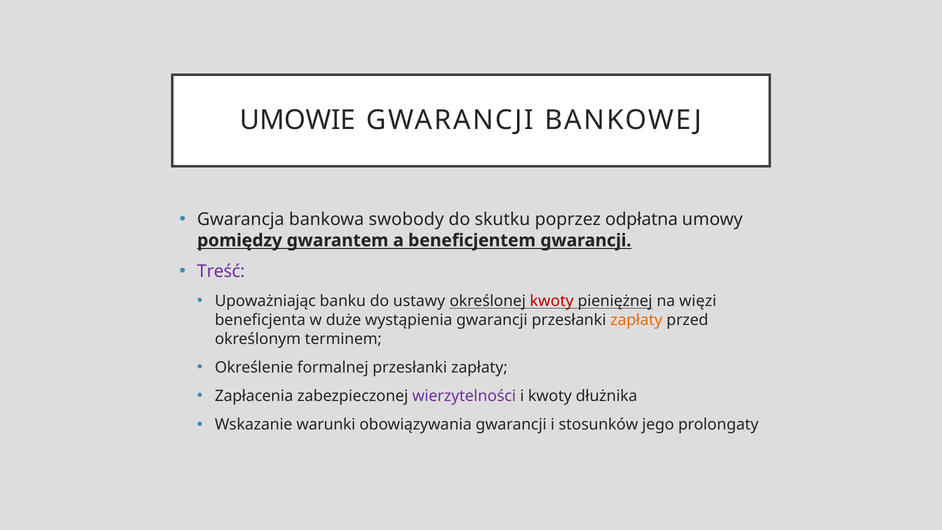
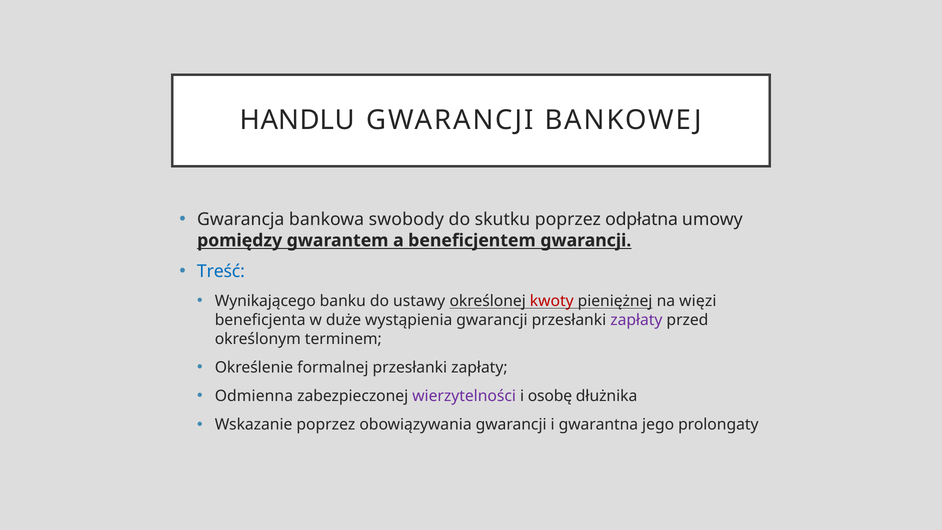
UMOWIE: UMOWIE -> HANDLU (297, 120)
Treść colour: purple -> blue (221, 271)
Upoważniając: Upoważniając -> Wynikającego (265, 301)
zapłaty colour: orange -> purple (636, 320)
Zapłacenia: Zapłacenia -> Odmienna (254, 396)
i kwoty: kwoty -> osobę (550, 396)
Wskazanie warunki: warunki -> poprzez (326, 425)
stosunków: stosunków -> gwarantna (598, 425)
